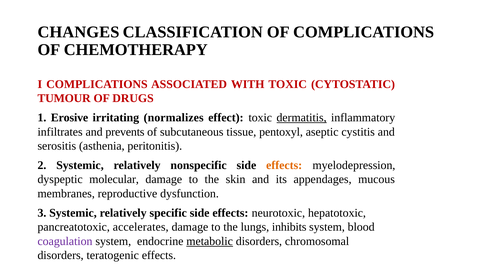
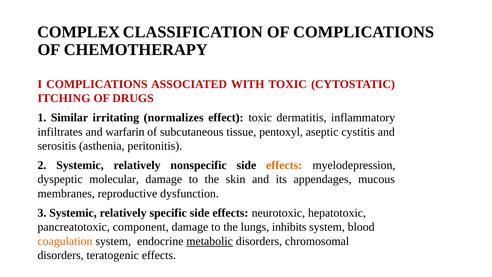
CHANGES: CHANGES -> COMPLEX (79, 32)
TUMOUR: TUMOUR -> ITCHING (64, 98)
Erosive: Erosive -> Similar (69, 118)
dermatitis underline: present -> none (302, 118)
prevents: prevents -> warfarin (125, 132)
accelerates: accelerates -> component (141, 227)
coagulation colour: purple -> orange (65, 241)
